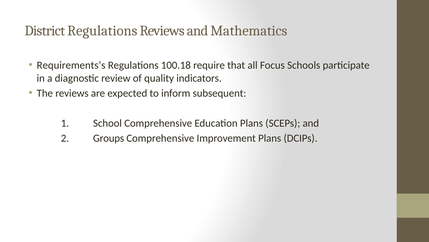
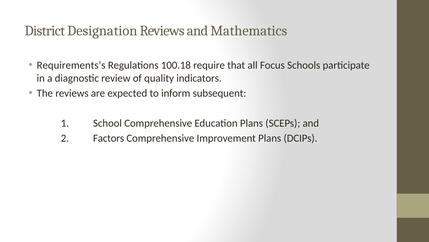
District Regulations: Regulations -> Designation (102, 31)
Groups: Groups -> Factors (109, 138)
